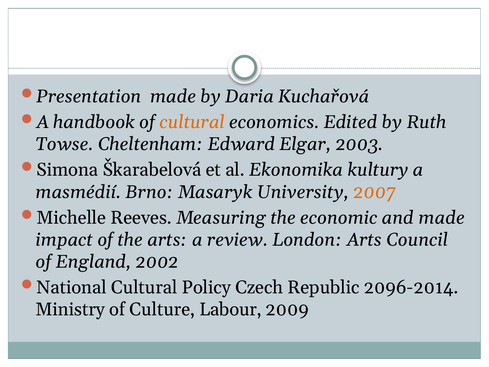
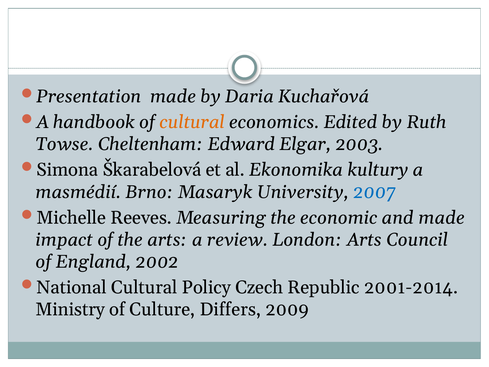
2007 colour: orange -> blue (374, 192)
2096-2014: 2096-2014 -> 2001-2014 (411, 287)
Labour: Labour -> Differs (230, 309)
